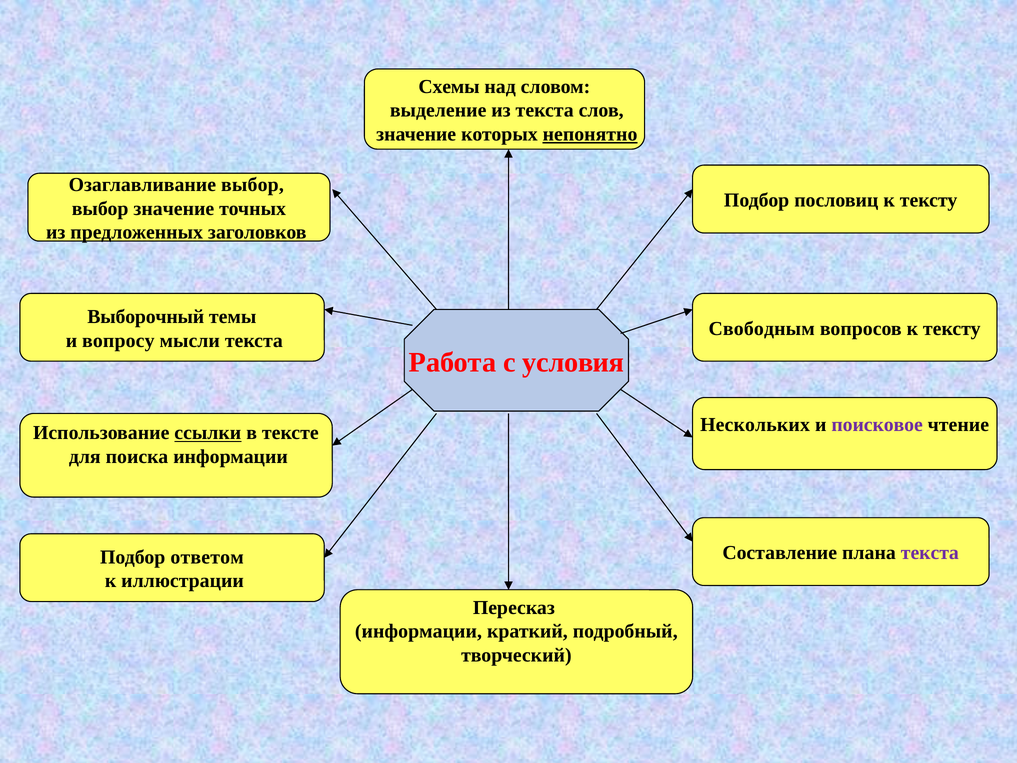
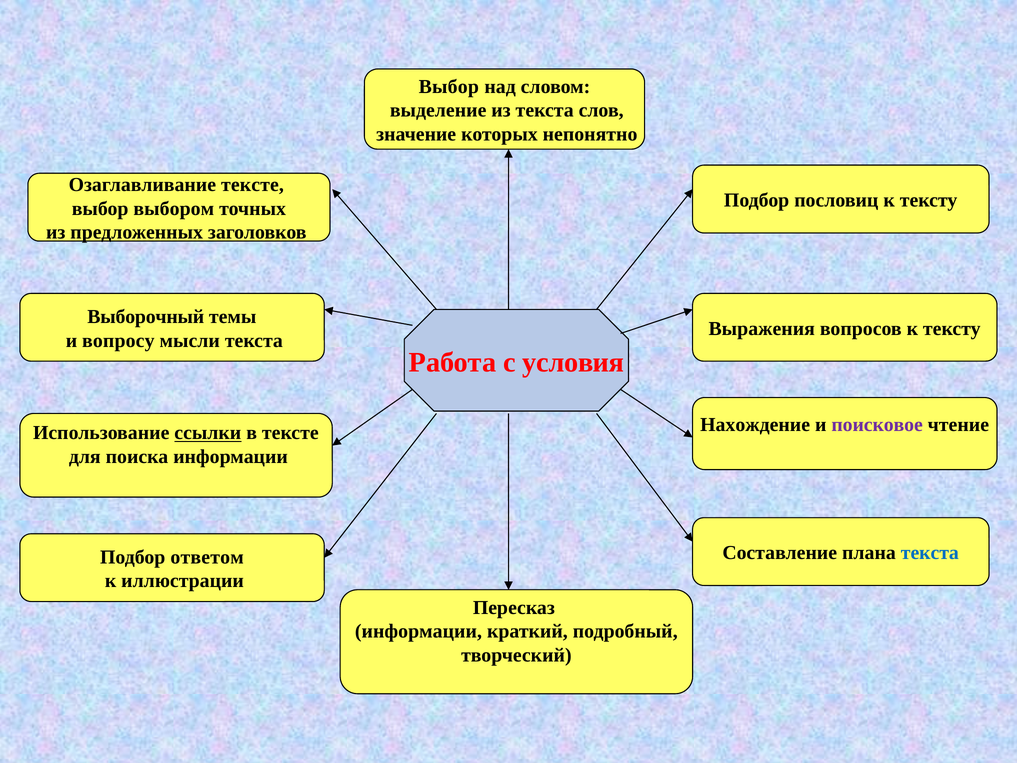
Схемы: Схемы -> Выбор (449, 87)
непонятно underline: present -> none (590, 134)
Озаглавливание выбор: выбор -> тексте (252, 185)
выбор значение: значение -> выбором (174, 208)
Свободным: Свободным -> Выражения (762, 329)
Нескольких: Нескольких -> Нахождение (755, 425)
текста colour: purple -> blue (930, 553)
